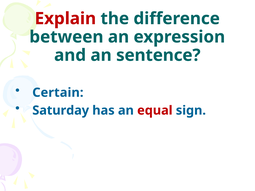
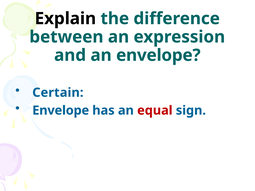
Explain colour: red -> black (65, 19)
an sentence: sentence -> envelope (158, 55)
Saturday: Saturday -> Envelope (61, 111)
